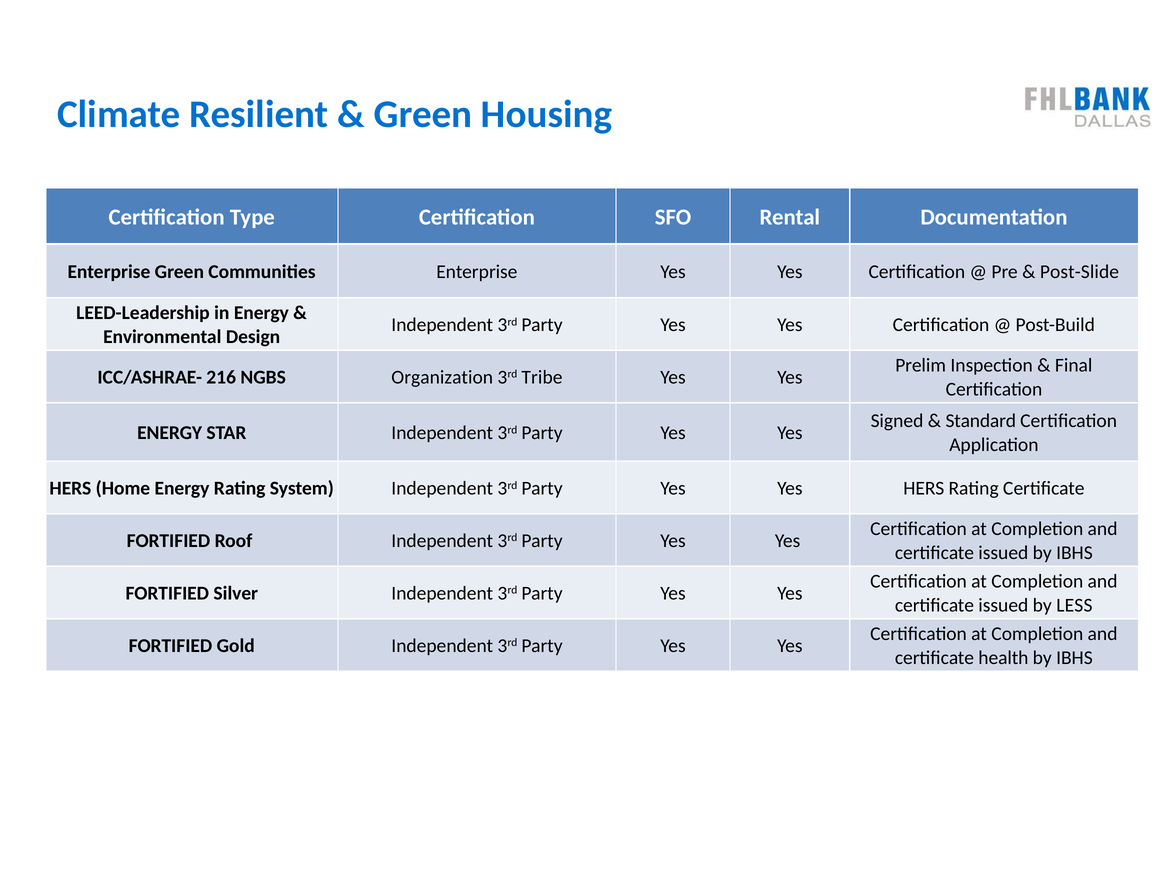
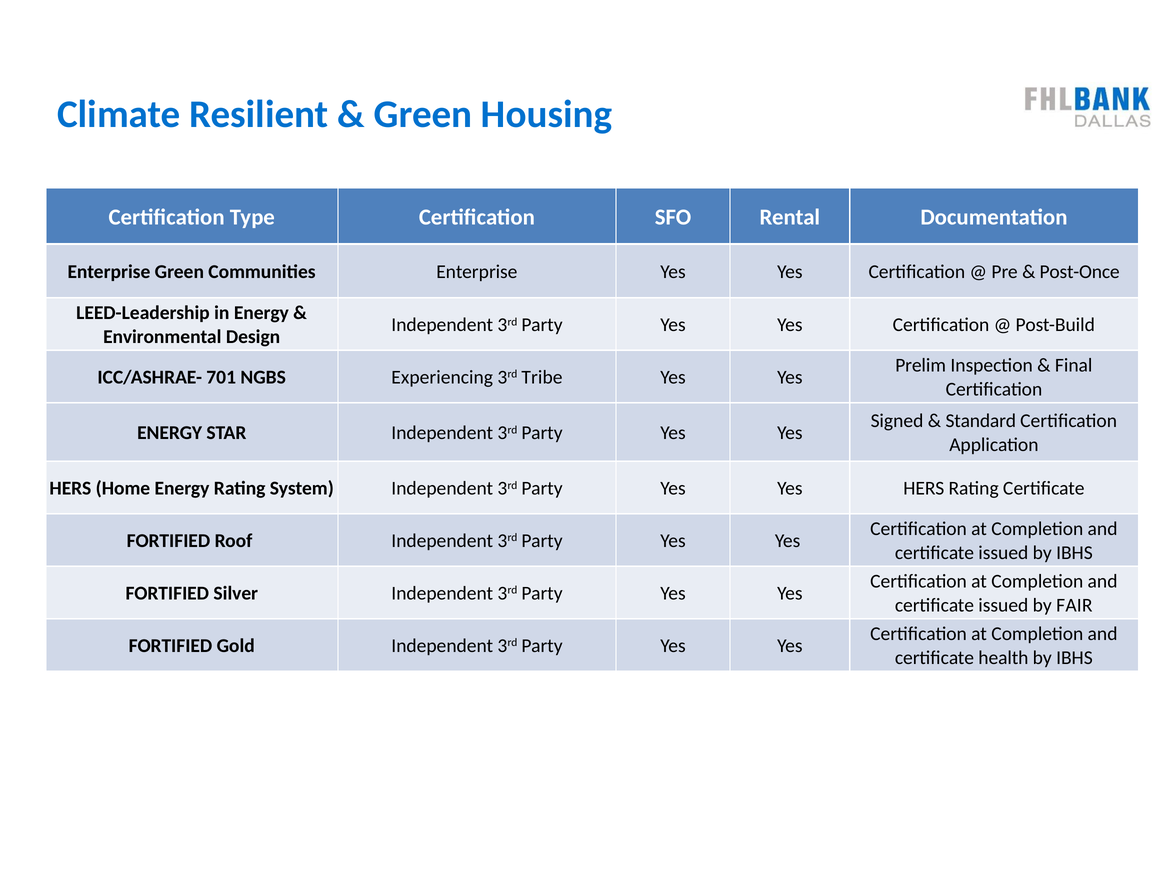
Post-Slide: Post-Slide -> Post-Once (1080, 272)
216: 216 -> 701 (221, 377)
Organization: Organization -> Experiencing (442, 377)
LESS: LESS -> FAIR (1074, 605)
